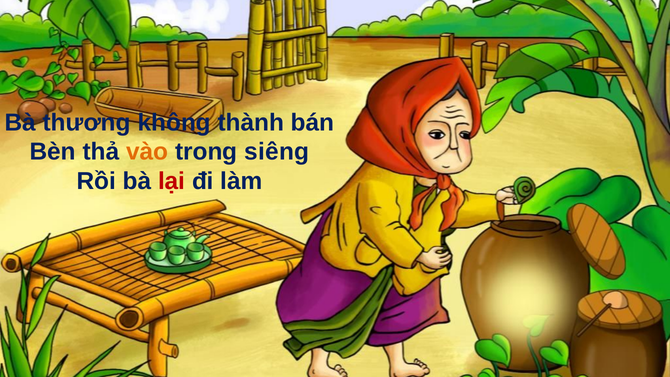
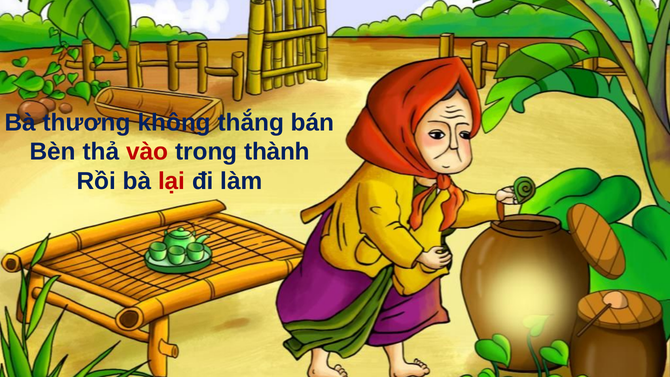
thành: thành -> thắng (251, 122)
vào colour: orange -> red (147, 152)
siêng: siêng -> thành (277, 152)
